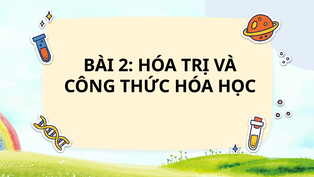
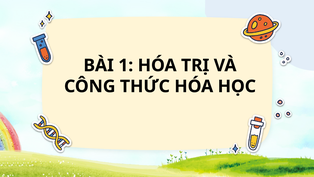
2: 2 -> 1 (126, 65)
